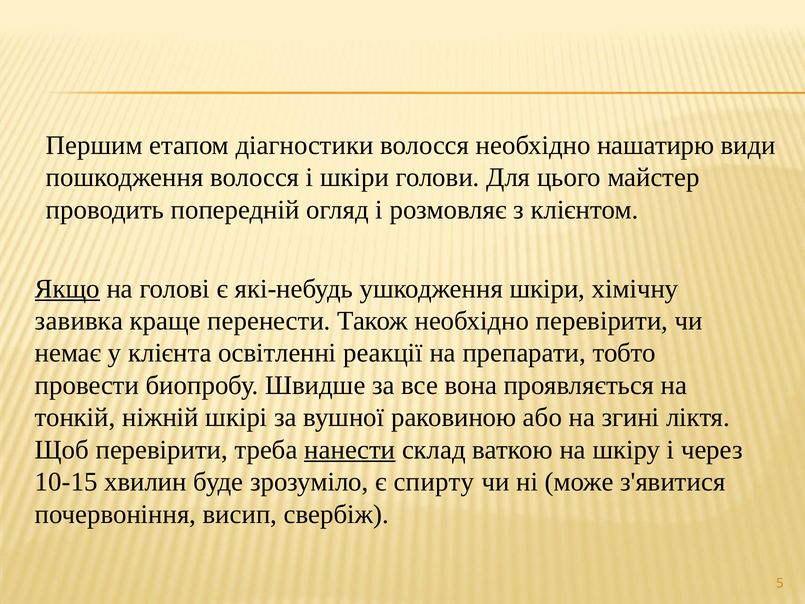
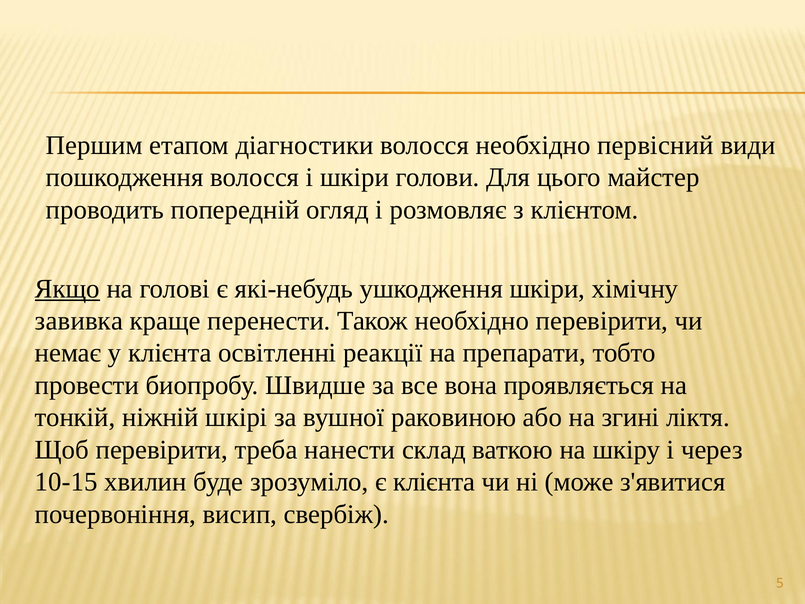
нашатирю: нашатирю -> первісний (655, 145)
нанести underline: present -> none (350, 450)
є спирту: спирту -> клієнта (434, 482)
